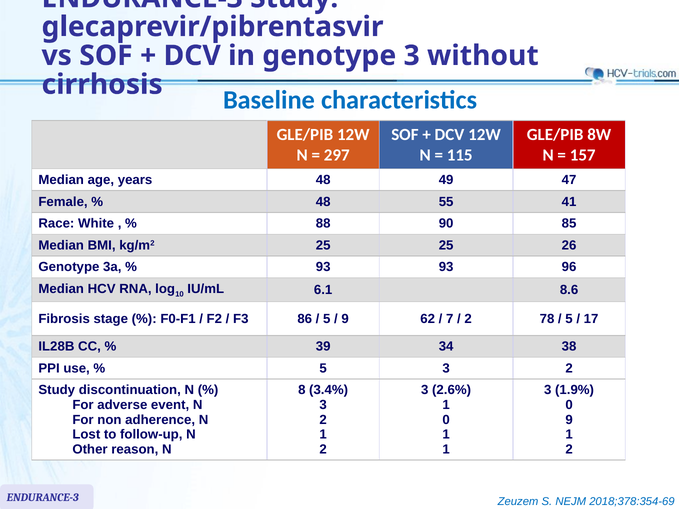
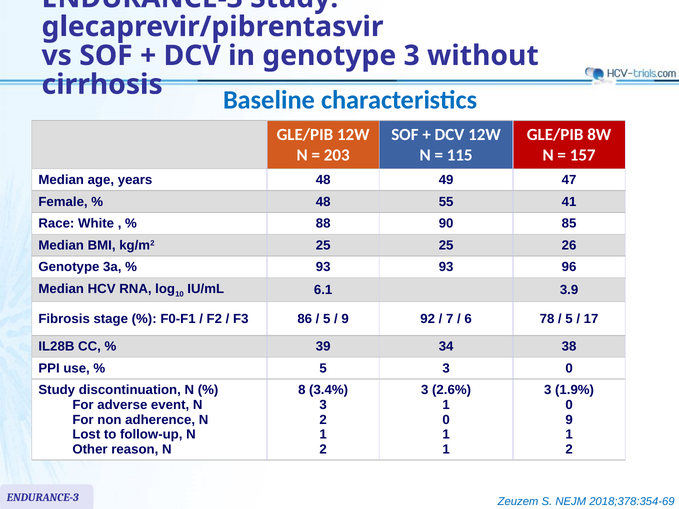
297: 297 -> 203 (337, 155)
8.6: 8.6 -> 3.9 (569, 290)
62: 62 -> 92 (428, 319)
2: 2 -> 6 (468, 319)
5 3 2: 2 -> 0 (569, 368)
